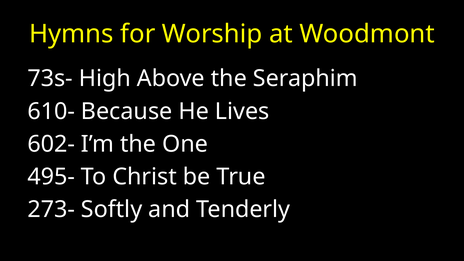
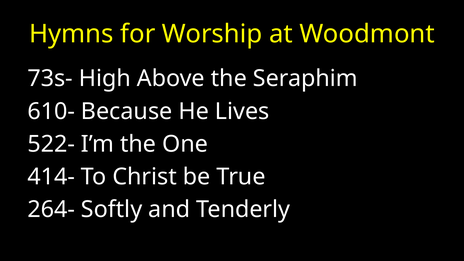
602-: 602- -> 522- (51, 144)
495-: 495- -> 414- (51, 177)
273-: 273- -> 264- (51, 209)
